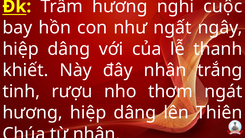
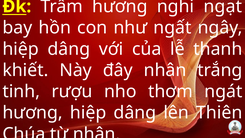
cuộc: cuộc -> ngạt (223, 6)
